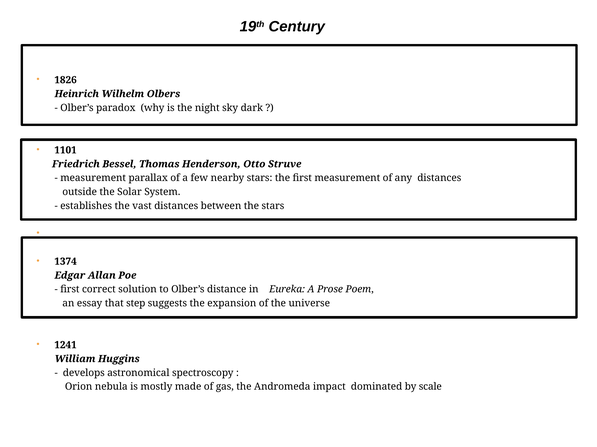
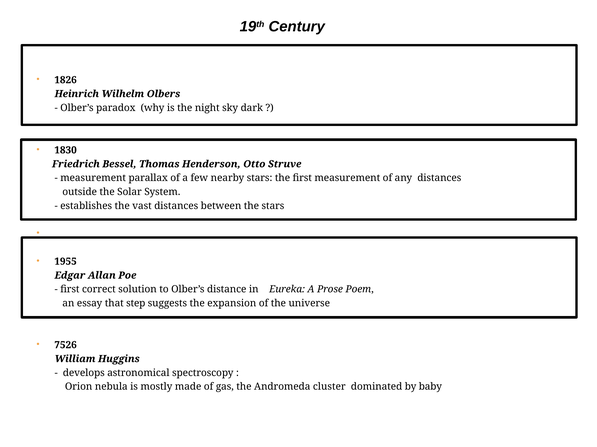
1101: 1101 -> 1830 (66, 150)
1374: 1374 -> 1955 (66, 262)
1241: 1241 -> 7526 (66, 345)
impact: impact -> cluster (329, 387)
scale: scale -> baby (430, 387)
